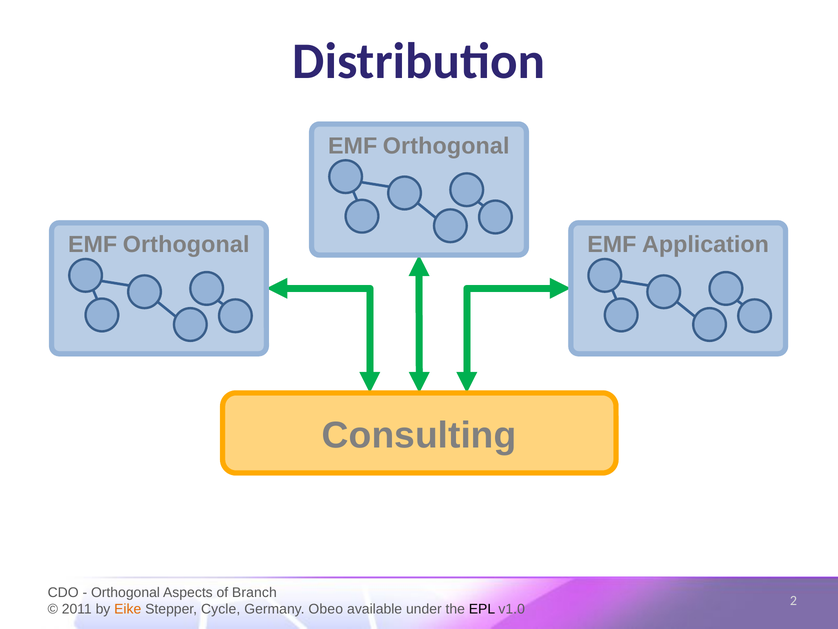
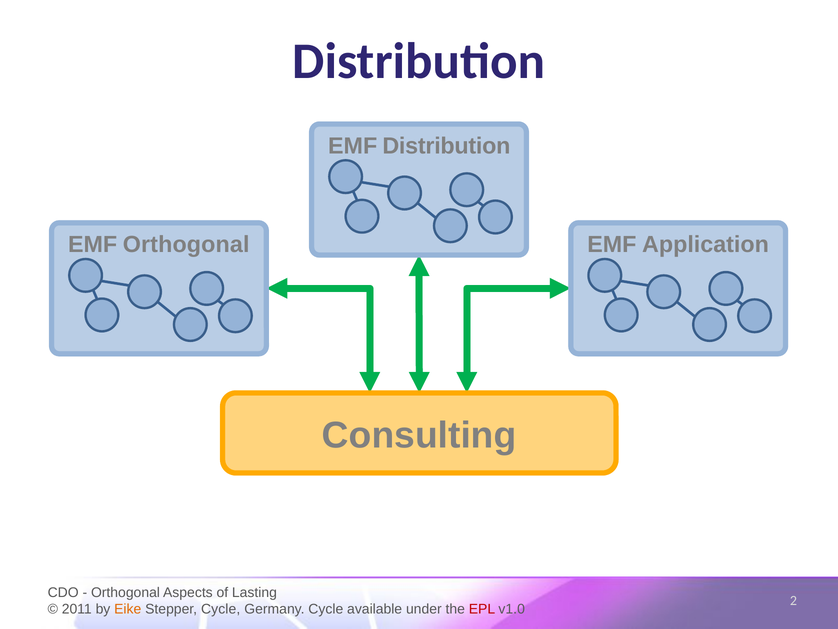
Orthogonal: Orthogonal -> Distribution (446, 146)
Branch: Branch -> Lasting (254, 592)
Germany Obeo: Obeo -> Cycle (326, 609)
EPL colour: black -> red (482, 609)
